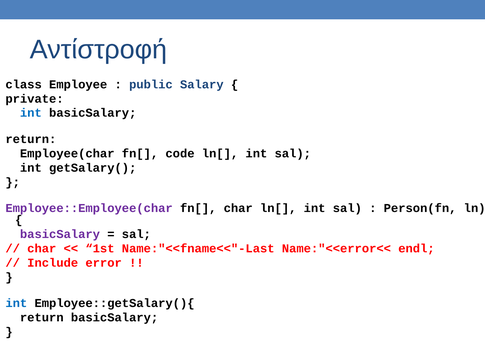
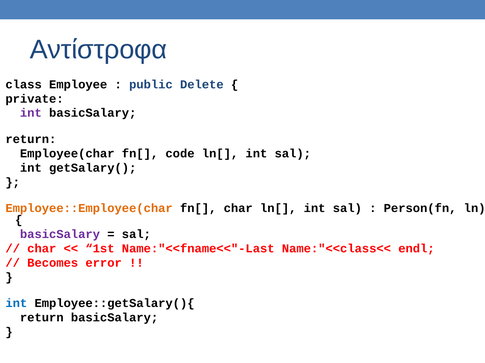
Αντίστροφή: Αντίστροφή -> Αντίστροφα (98, 50)
Salary: Salary -> Delete (202, 85)
int colour: blue -> purple (31, 113)
Employee::Employee(char colour: purple -> orange (89, 209)
Name:"<<error<<: Name:"<<error<< -> Name:"<<class<< (336, 249)
Include: Include -> Becomes (53, 263)
